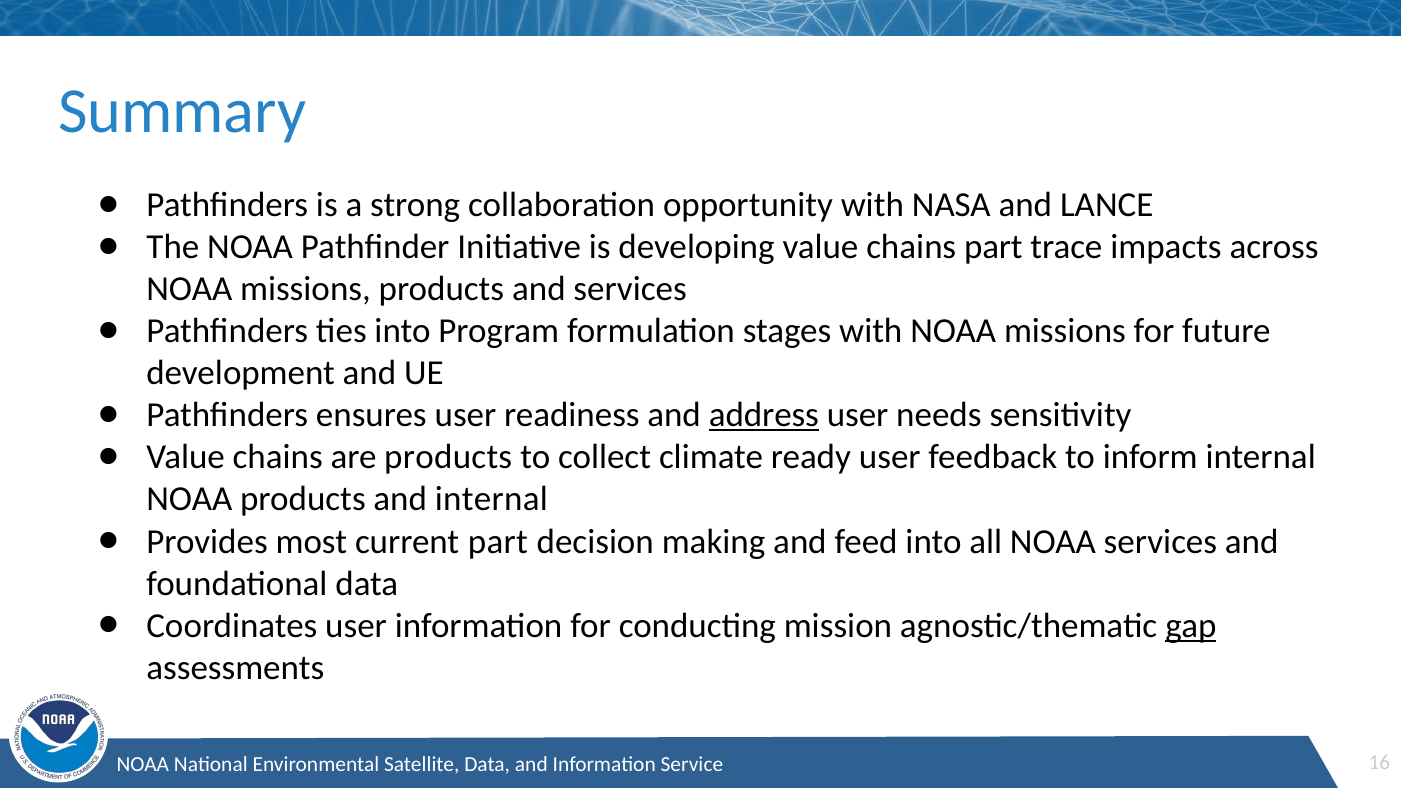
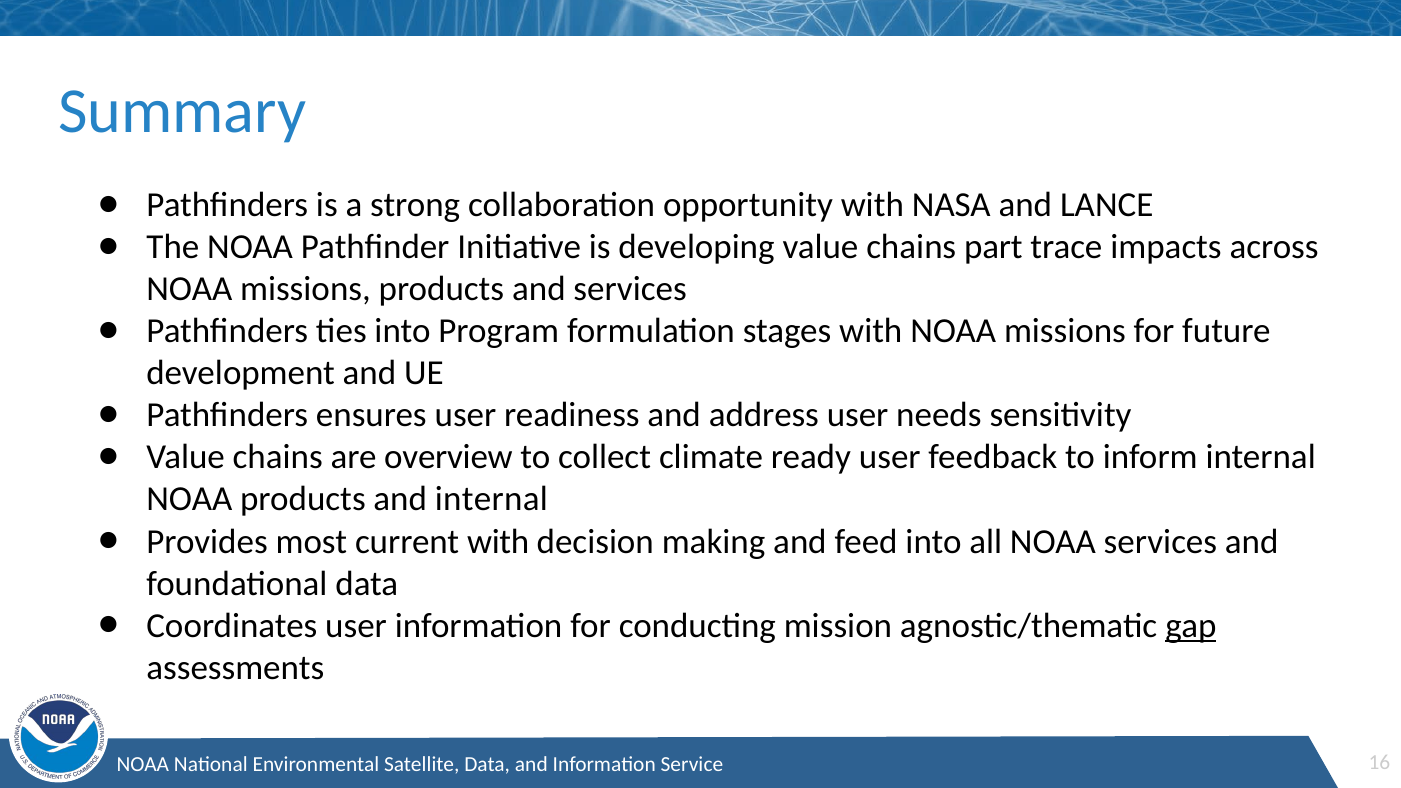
address underline: present -> none (764, 415)
are products: products -> overview (448, 457)
current part: part -> with (498, 542)
